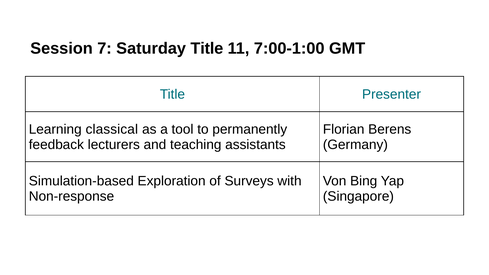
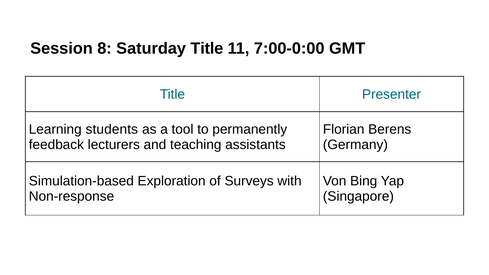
7: 7 -> 8 (105, 49)
7:00-1:00: 7:00-1:00 -> 7:00-0:00 (289, 49)
classical: classical -> students (112, 129)
